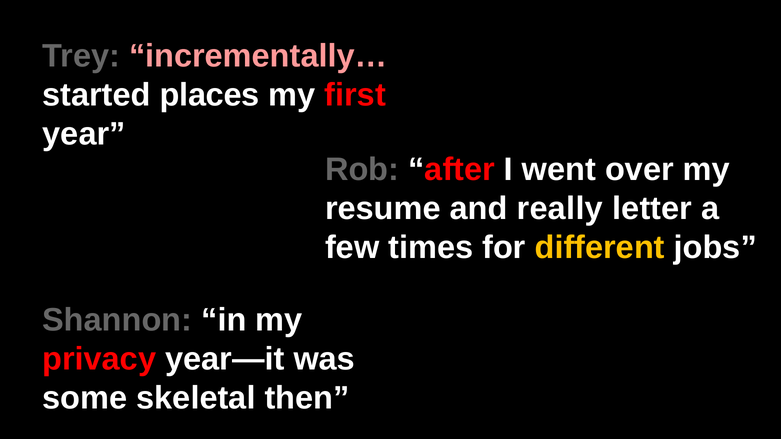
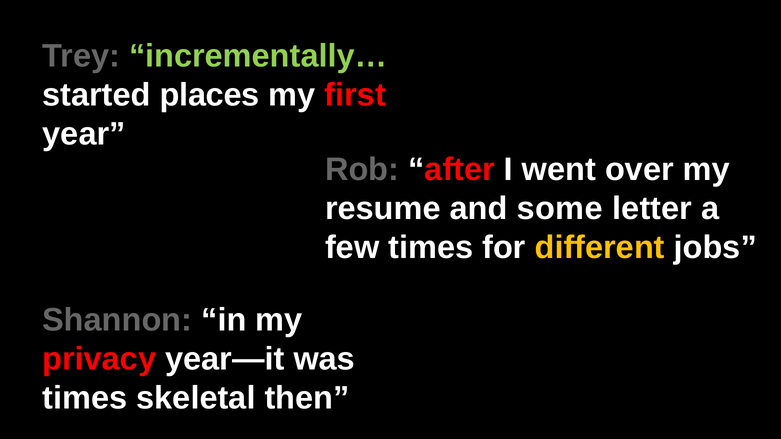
incrementally… colour: pink -> light green (258, 56)
really: really -> some (560, 208)
some: some -> times (85, 398)
